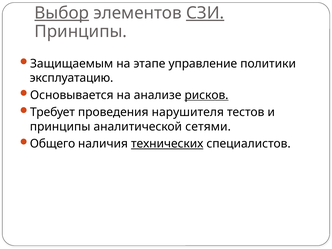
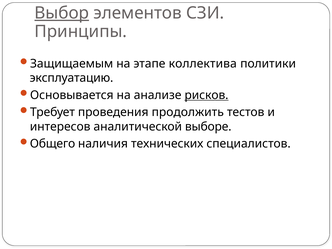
СЗИ underline: present -> none (205, 13)
управление: управление -> коллектива (203, 64)
нарушителя: нарушителя -> продолжить (188, 112)
принципы: принципы -> интересов (60, 127)
сетями: сетями -> выборе (208, 127)
технических underline: present -> none (167, 144)
